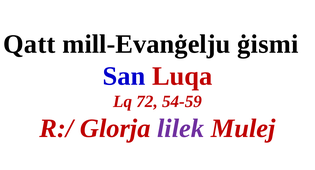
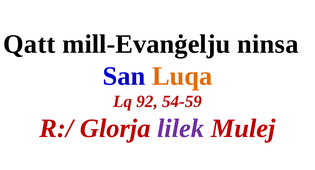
ġismi: ġismi -> ninsa (268, 44)
Luqa colour: red -> orange (182, 76)
72: 72 -> 92 (147, 101)
